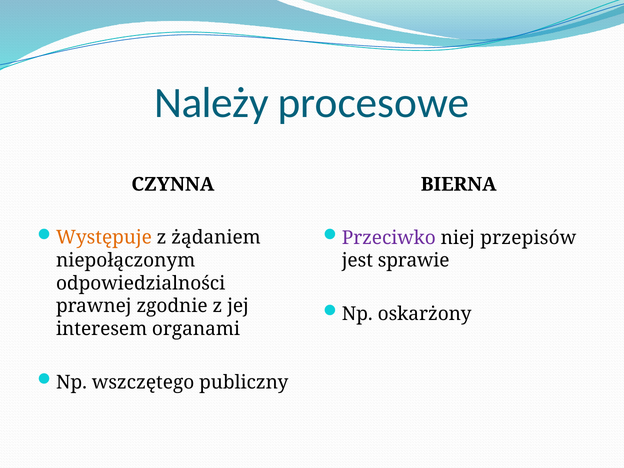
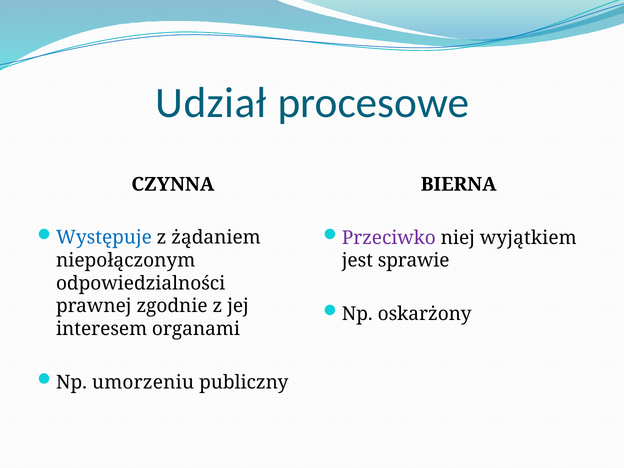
Należy: Należy -> Udział (211, 103)
Występuje colour: orange -> blue (104, 238)
przepisów: przepisów -> wyjątkiem (528, 238)
wszczętego: wszczętego -> umorzeniu (143, 382)
